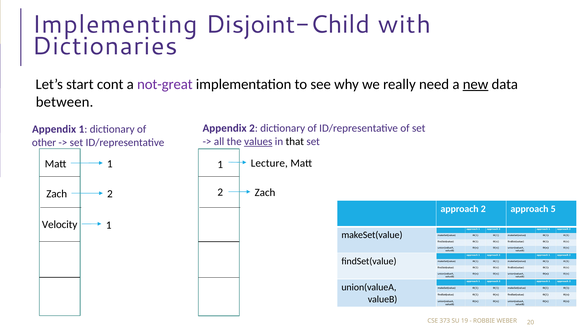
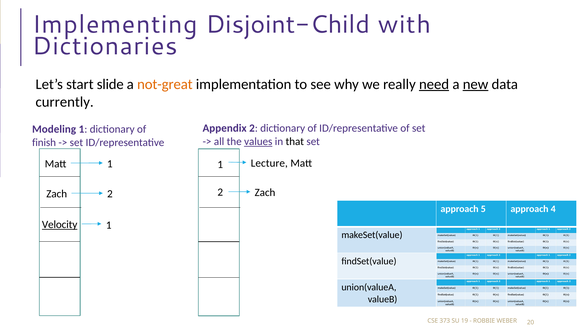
cont: cont -> slide (110, 84)
not-great colour: purple -> orange (165, 84)
need underline: none -> present (434, 84)
between: between -> currently (65, 102)
Appendix: Appendix -> Modeling (54, 129)
other: other -> finish (44, 142)
approach 2: 2 -> 5 (483, 209)
5: 5 -> 4 (553, 209)
Velocity underline: none -> present (60, 224)
